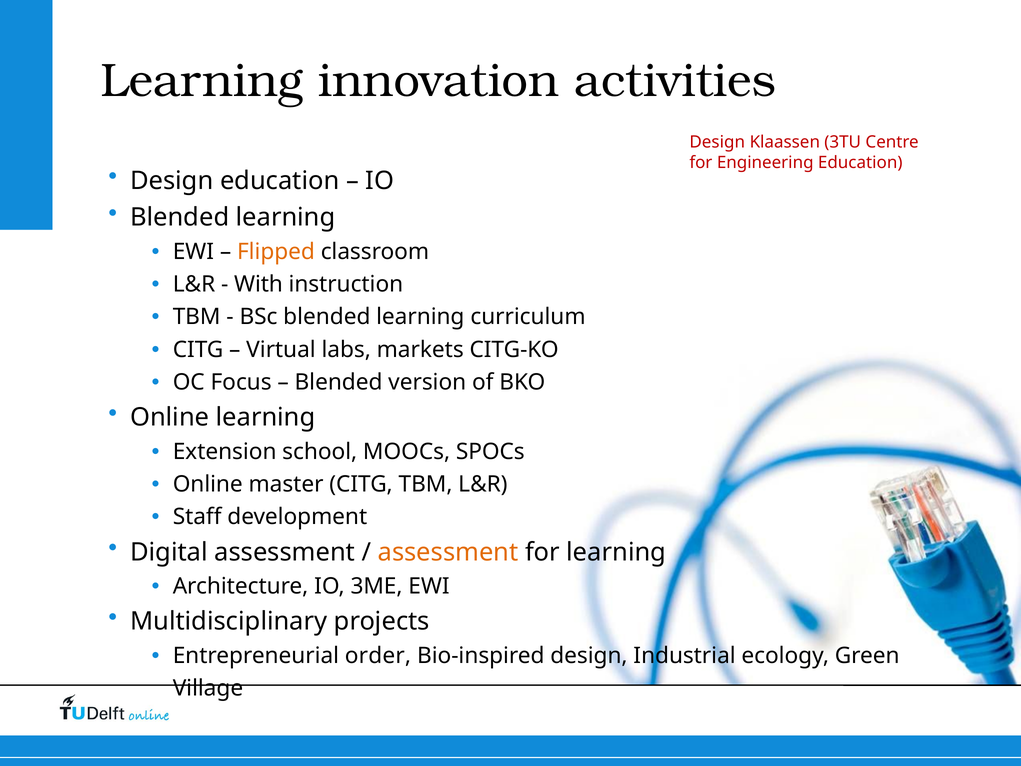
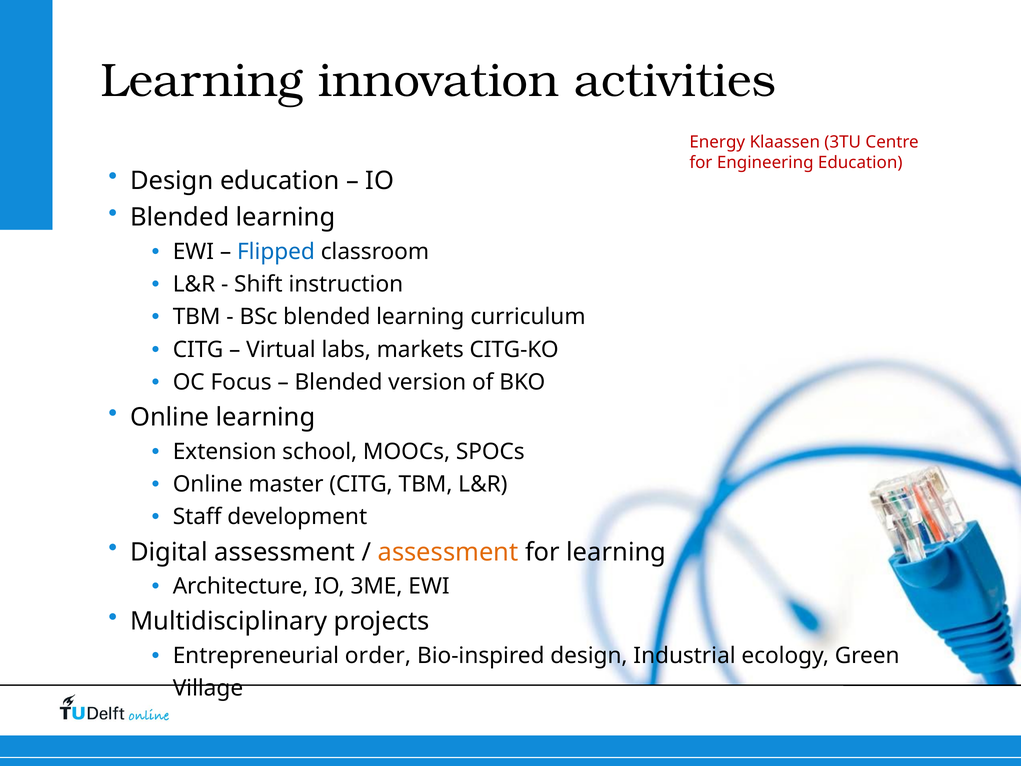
Design: Design -> Energy (717, 142)
Flipped colour: orange -> blue (276, 252)
With: With -> Shift (258, 284)
